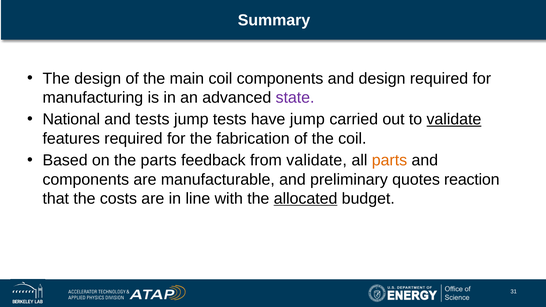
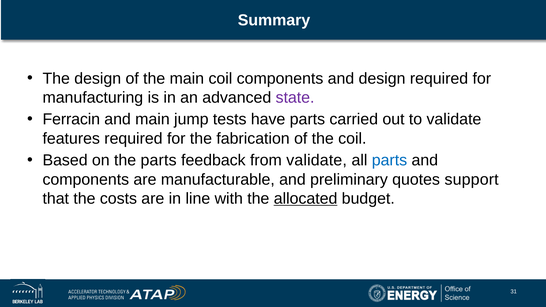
National: National -> Ferracin (71, 119)
and tests: tests -> main (152, 119)
have jump: jump -> parts (307, 119)
validate underline: present -> none (454, 119)
parts colour: orange -> blue (389, 160)
reaction: reaction -> support (472, 180)
